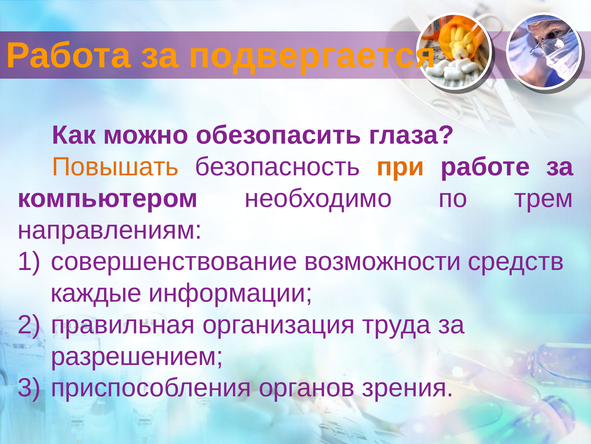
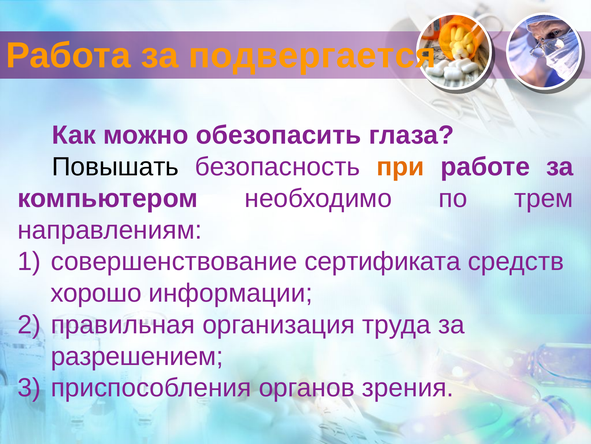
Повышать colour: orange -> black (115, 167)
возможности: возможности -> сертификата (383, 261)
каждые: каждые -> хорошо (96, 293)
